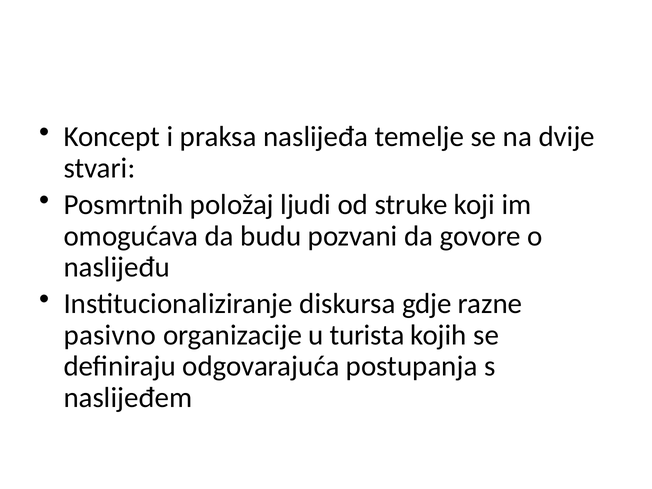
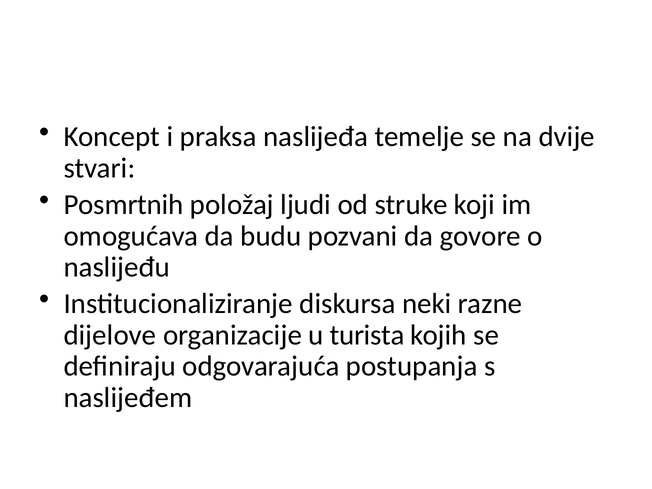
gdje: gdje -> neki (427, 304)
pasivno: pasivno -> dijelove (110, 335)
